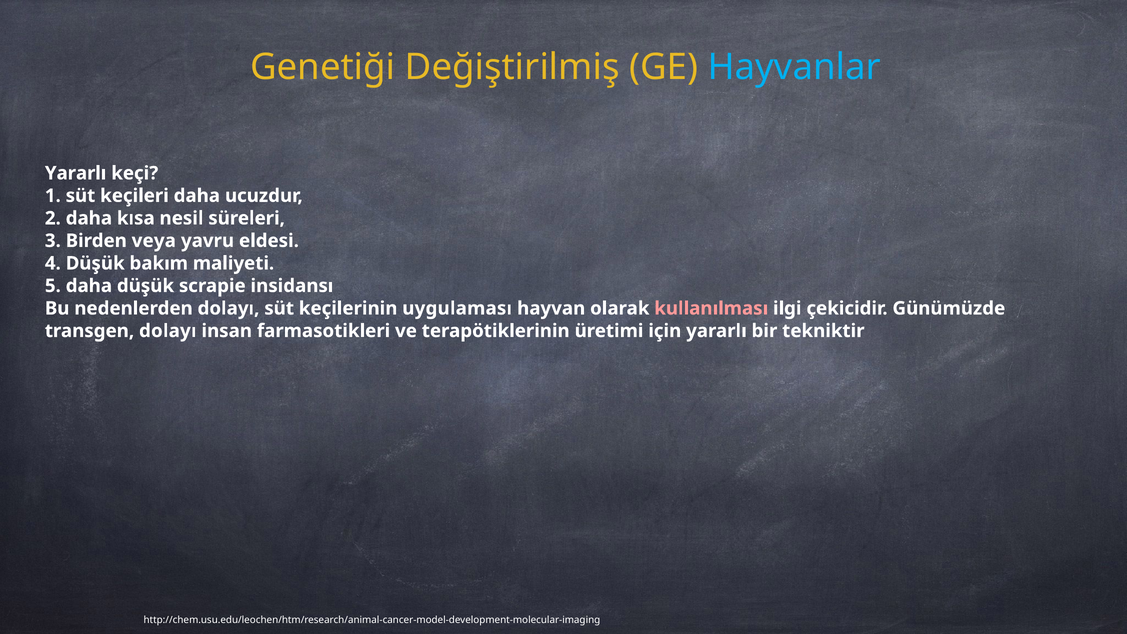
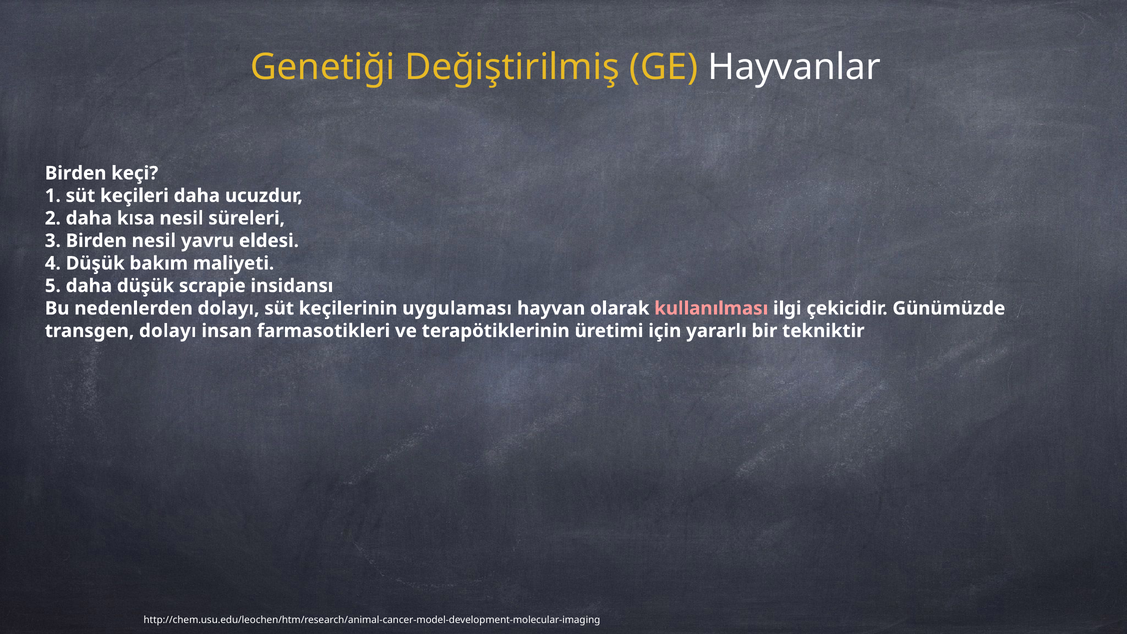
Hayvanlar colour: light blue -> white (794, 67)
Yararlı: Yararlı -> Birden (76, 173)
Birden veya: veya -> nesil (154, 241)
